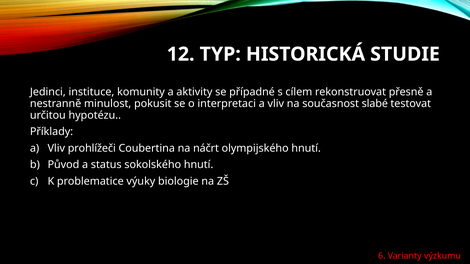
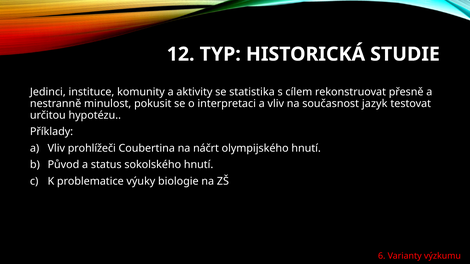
případné: případné -> statistika (252, 92)
slabé: slabé -> jazyk (375, 104)
